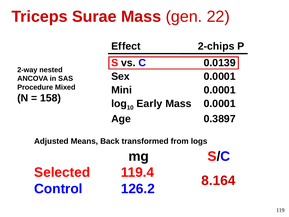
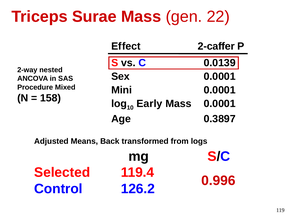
2-chips: 2-chips -> 2-caffer (216, 46)
8.164: 8.164 -> 0.996 (218, 180)
